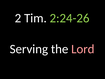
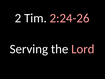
2:24-26 colour: light green -> pink (70, 18)
